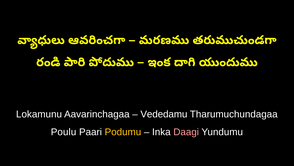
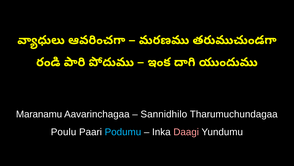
Lokamunu: Lokamunu -> Maranamu (39, 114)
Vededamu: Vededamu -> Sannidhilo (164, 114)
Podumu colour: yellow -> light blue (123, 132)
